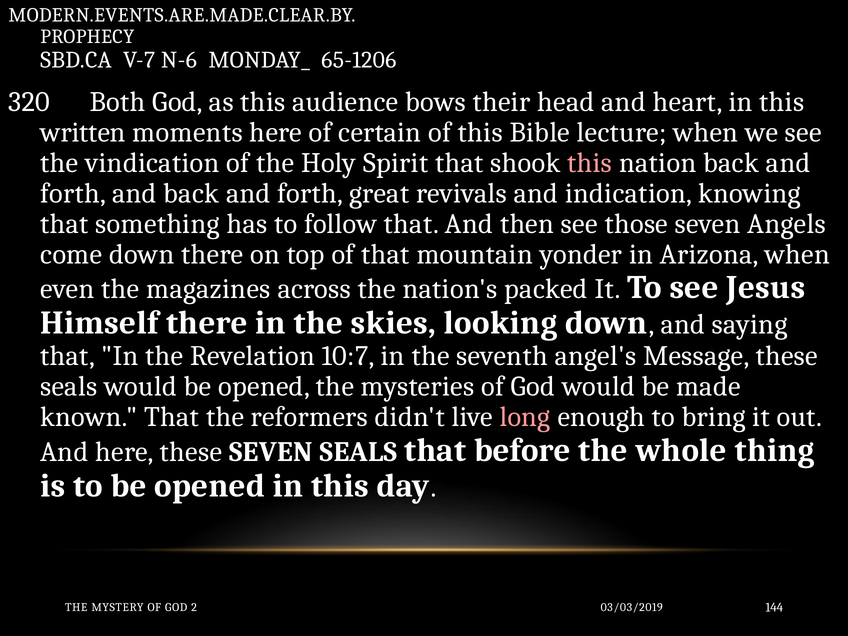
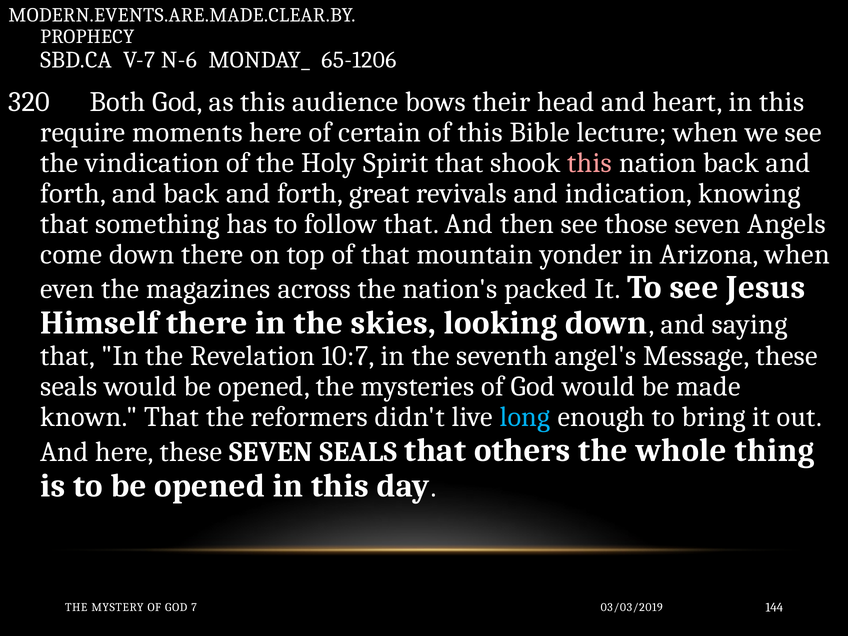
written: written -> require (83, 132)
long colour: pink -> light blue (525, 417)
before: before -> others (522, 450)
2: 2 -> 7 (194, 607)
